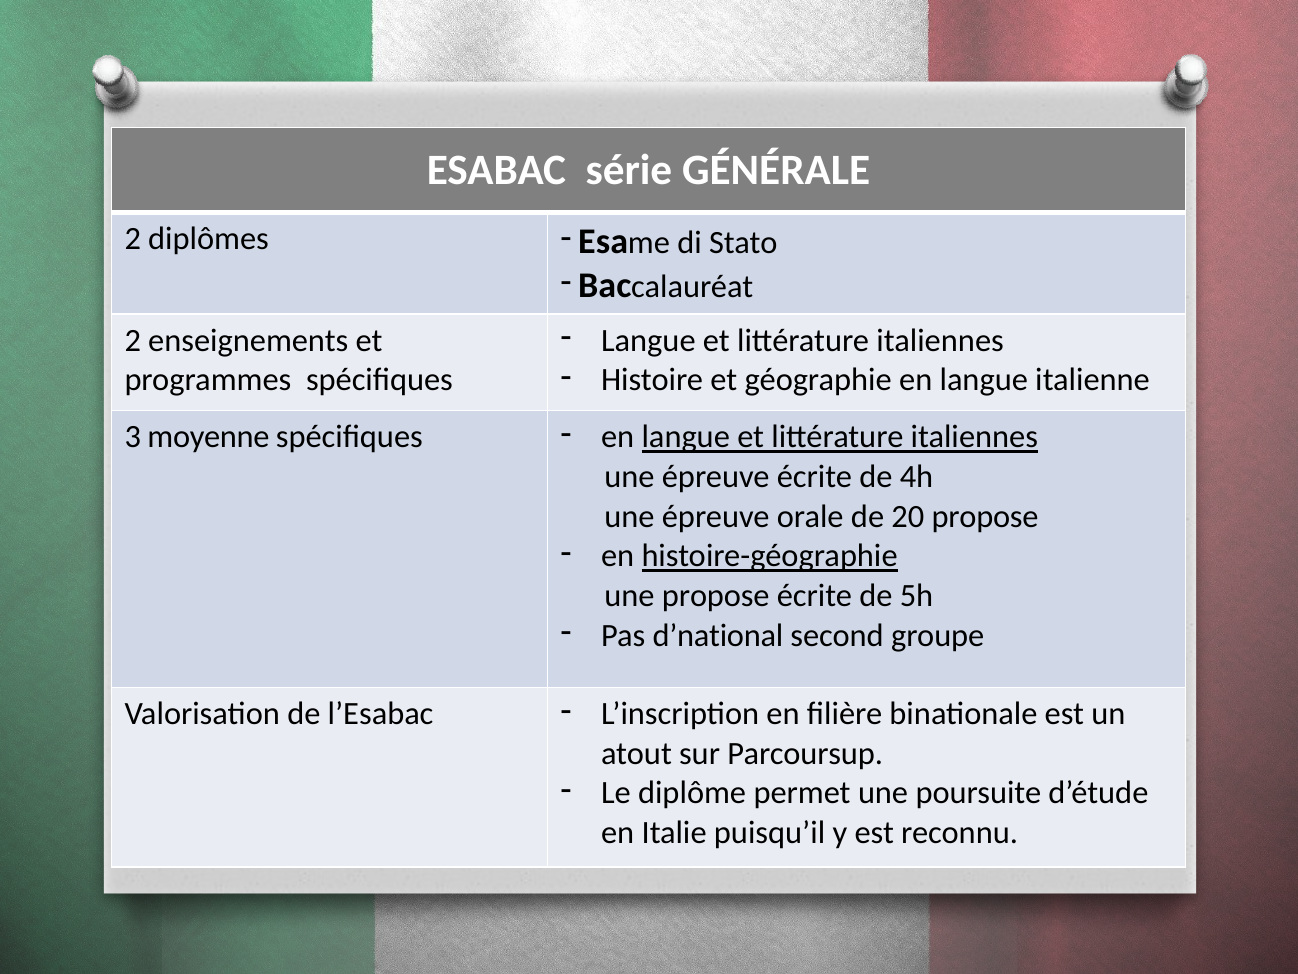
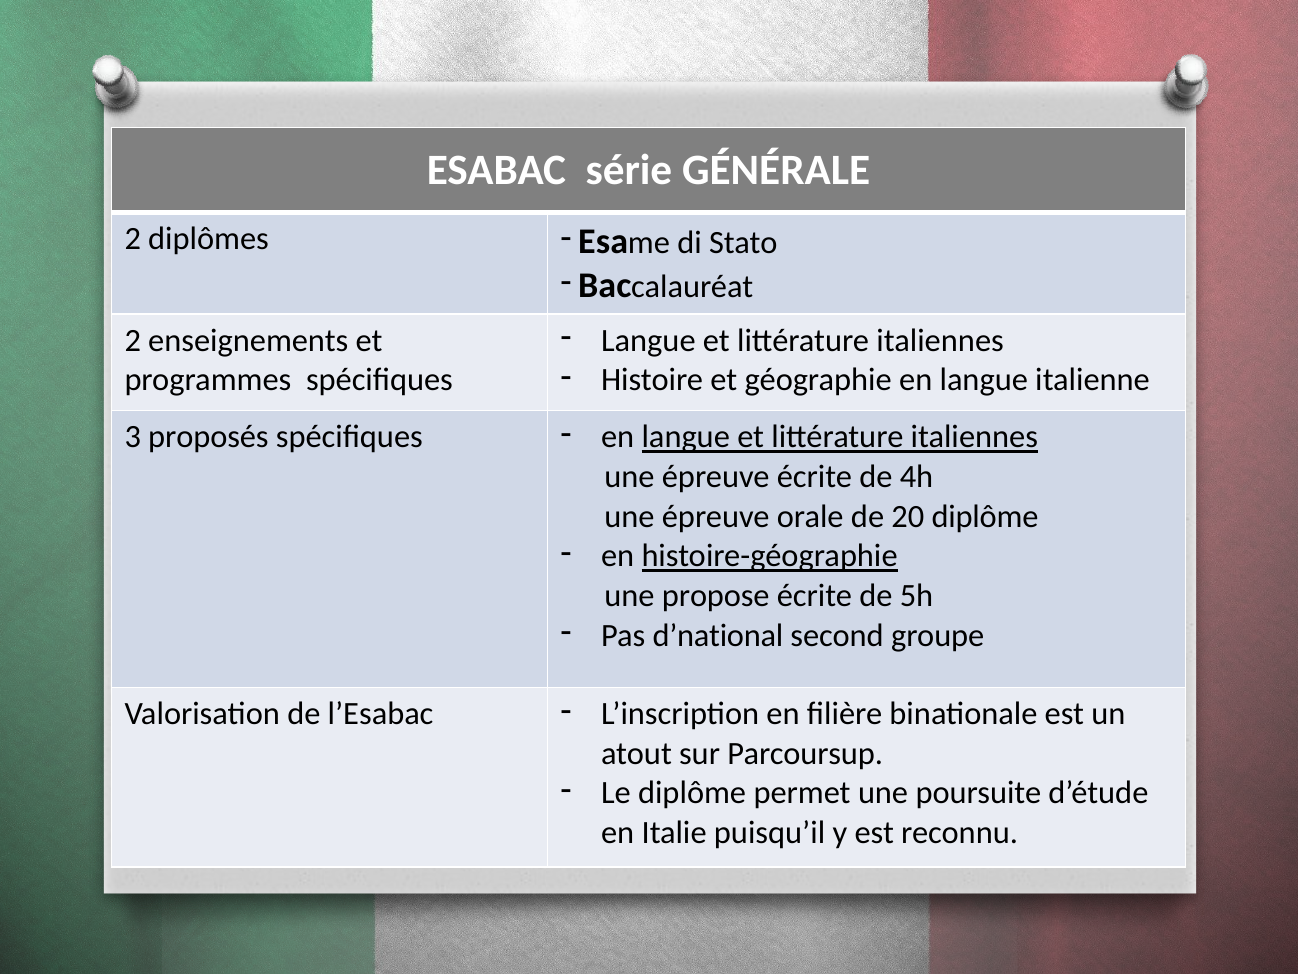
moyenne: moyenne -> proposés (208, 437)
20 propose: propose -> diplôme (985, 516)
